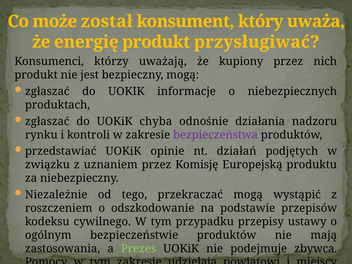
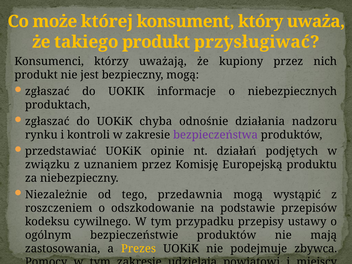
został: został -> której (107, 21)
energię: energię -> takiego (86, 42)
przekraczać: przekraczać -> przedawnia (190, 195)
Prezes colour: light green -> yellow (138, 249)
